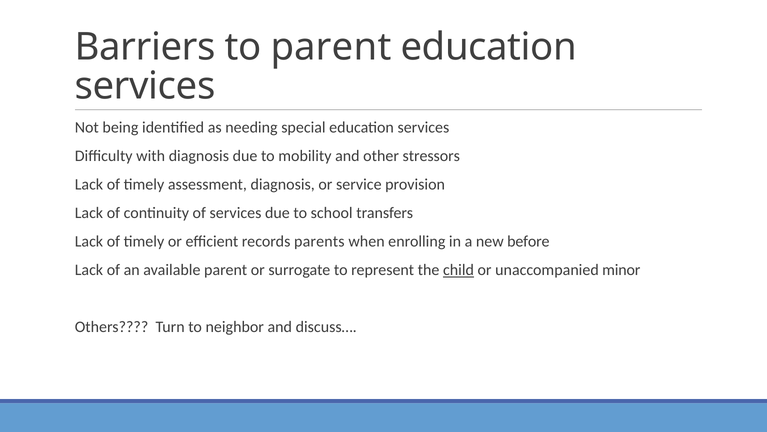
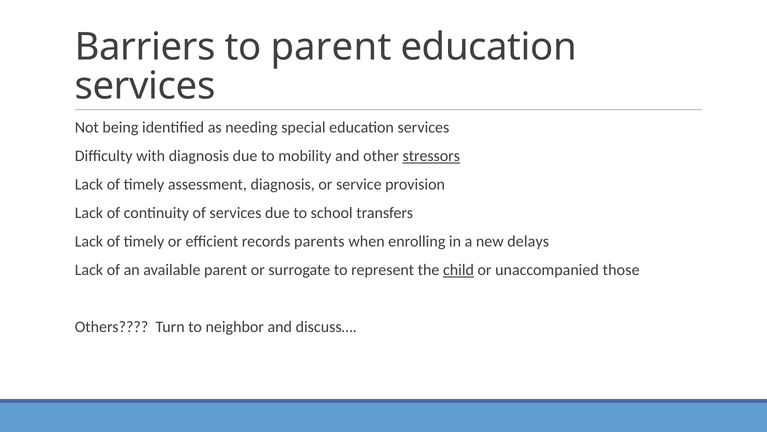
stressors underline: none -> present (431, 156)
before: before -> delays (528, 241)
minor: minor -> those (621, 270)
